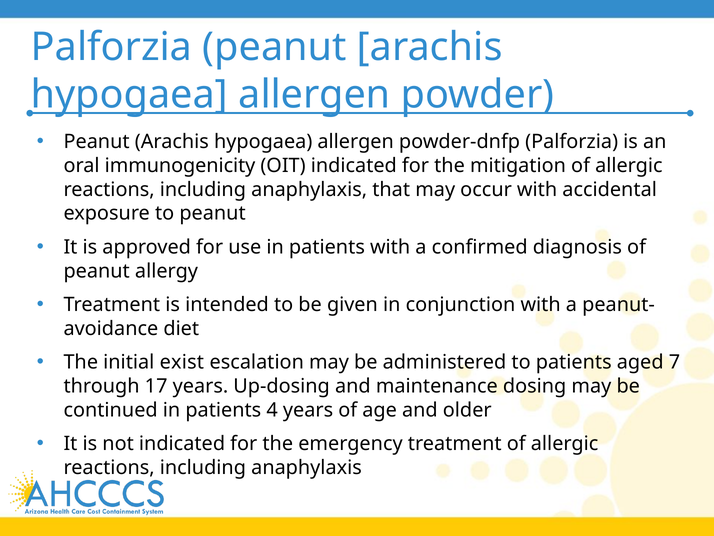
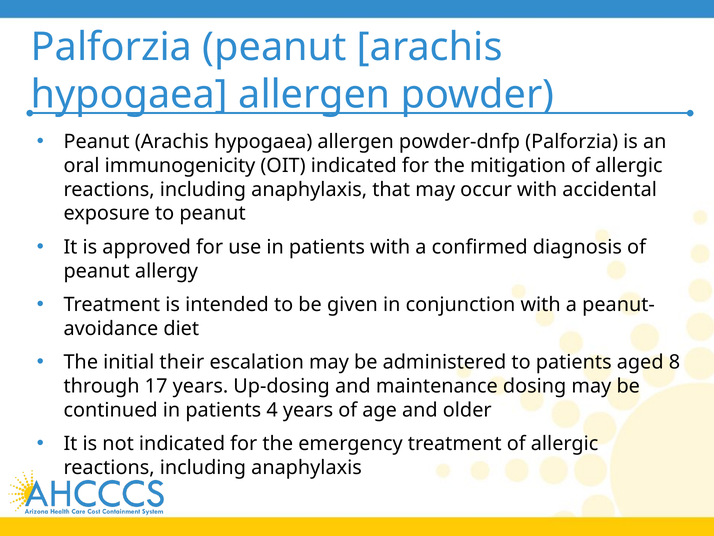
exist: exist -> their (182, 362)
7: 7 -> 8 (674, 362)
